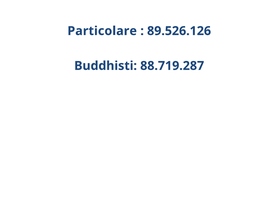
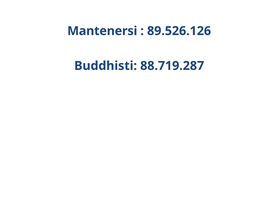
Particolare: Particolare -> Mantenersi (102, 31)
